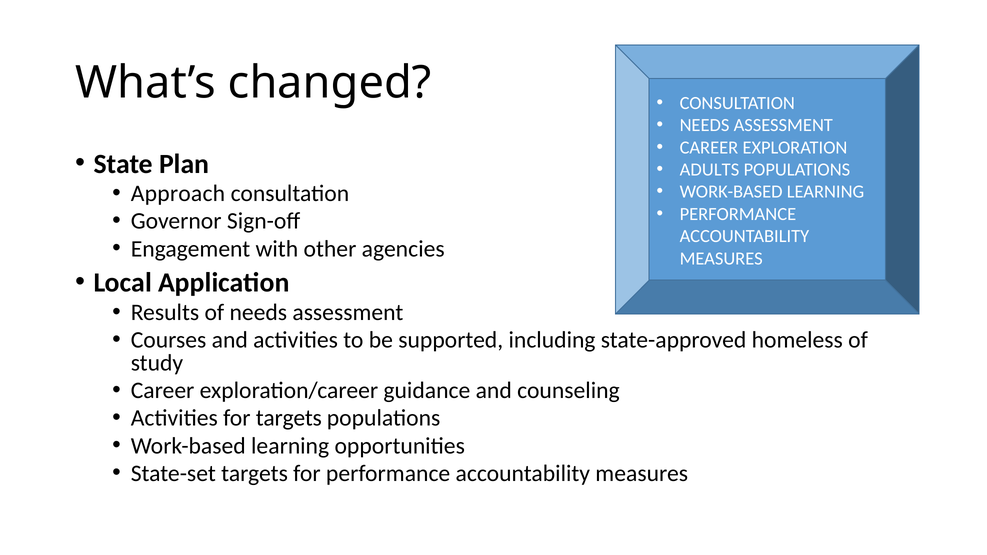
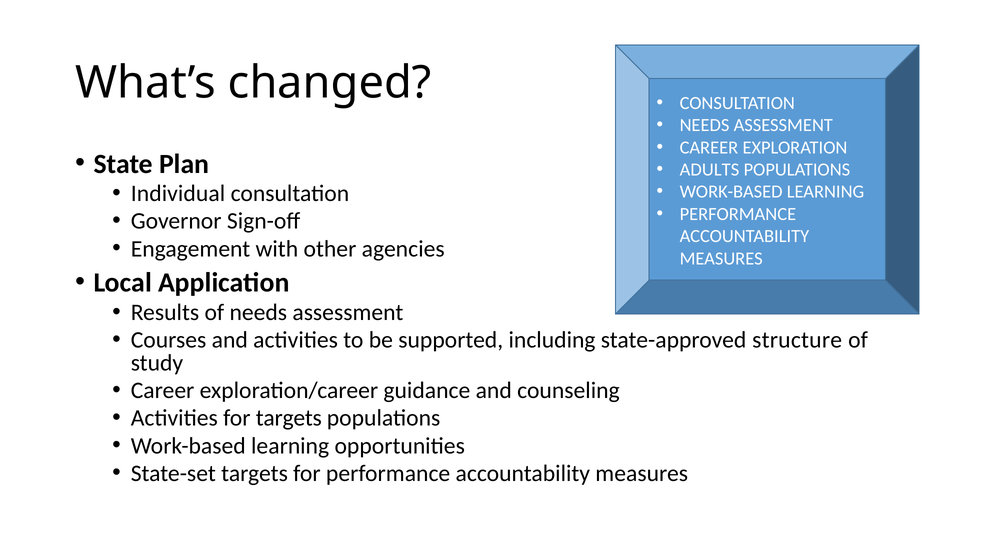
Approach: Approach -> Individual (178, 194)
homeless: homeless -> structure (797, 340)
